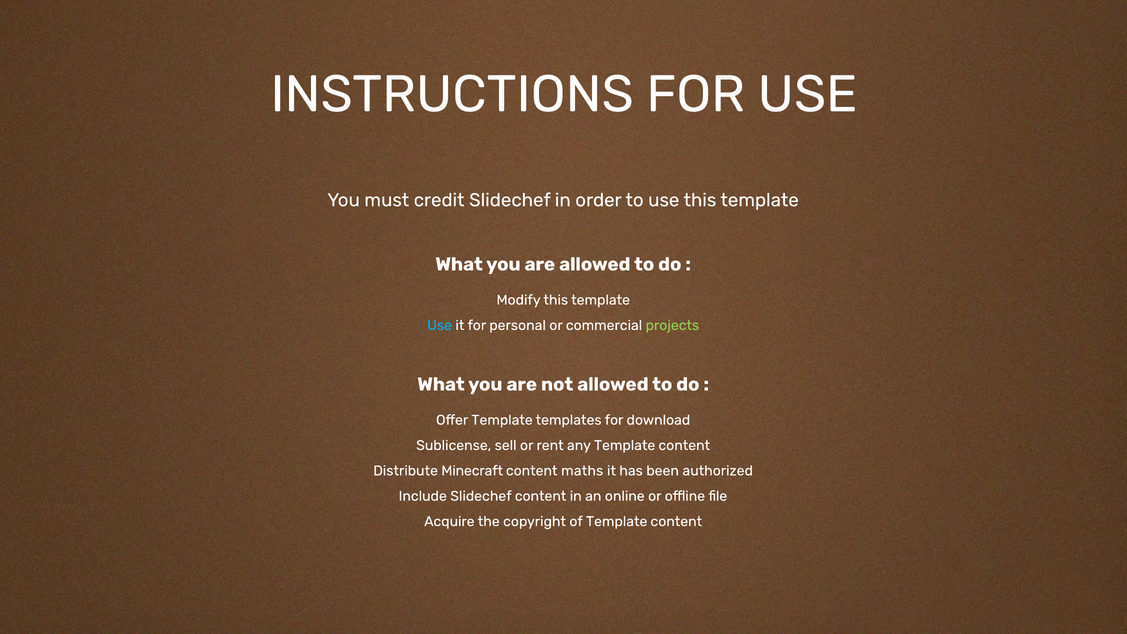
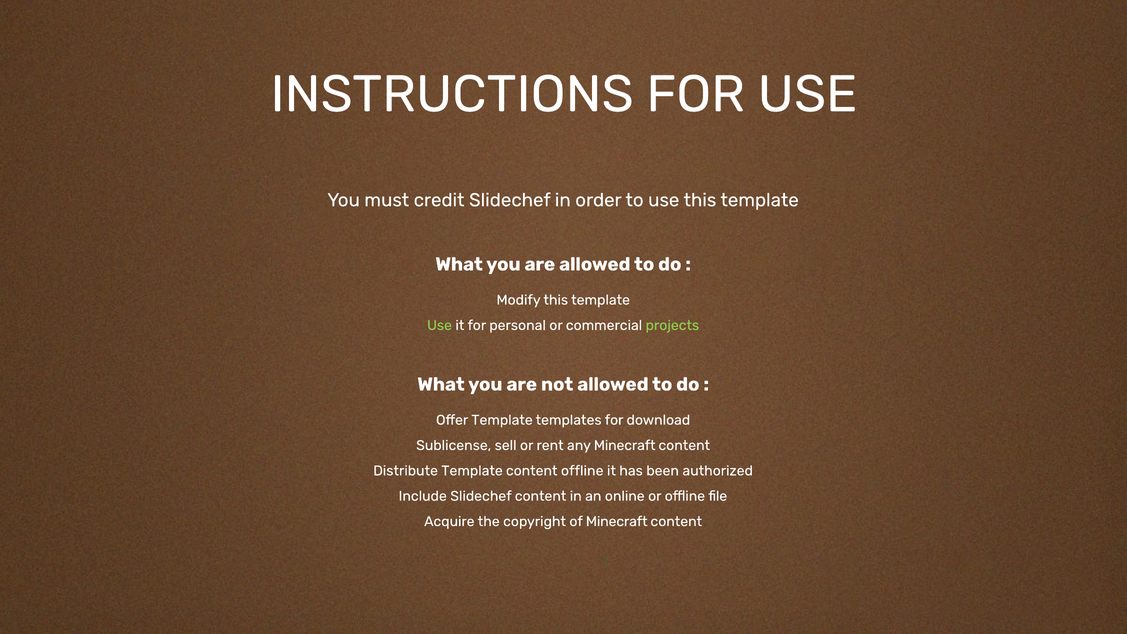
Use colour: light blue -> light green (440, 325)
any Template: Template -> Minecraft (625, 445)
Distribute Minecraft: Minecraft -> Template (472, 471)
content maths: maths -> offline (582, 471)
of Template: Template -> Minecraft (617, 521)
